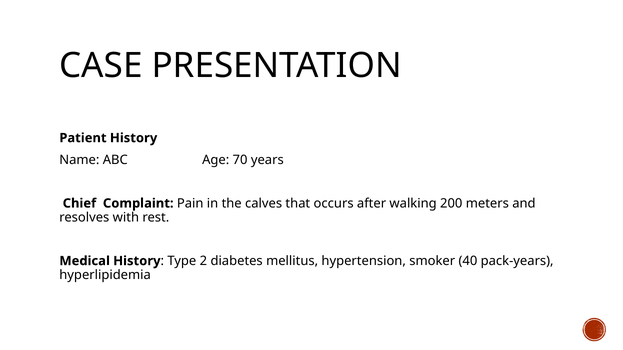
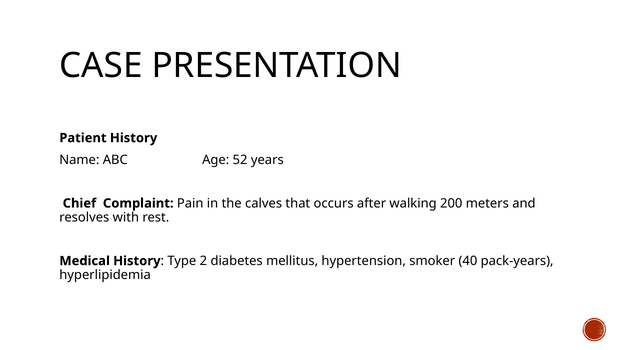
70: 70 -> 52 (240, 160)
